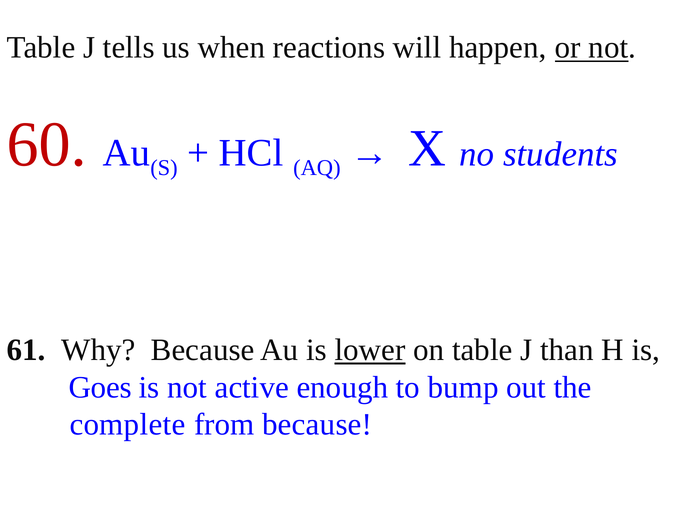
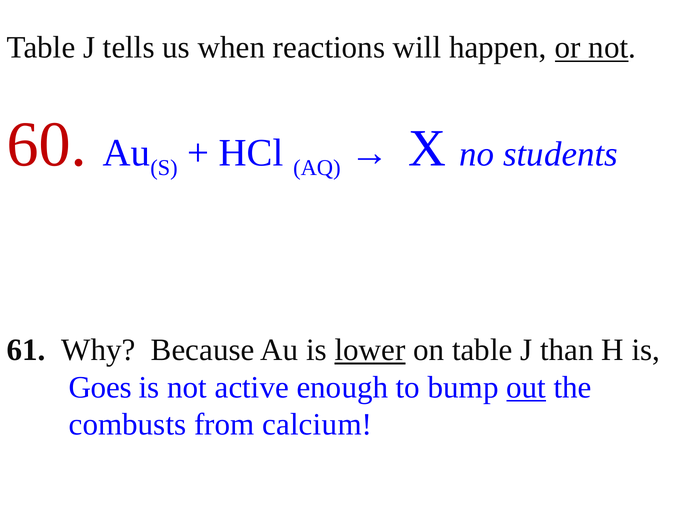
out underline: none -> present (526, 387)
complete: complete -> combusts (128, 424)
from because: because -> calcium (317, 424)
